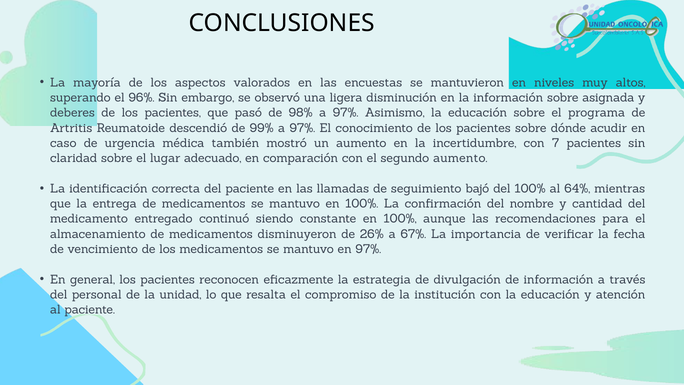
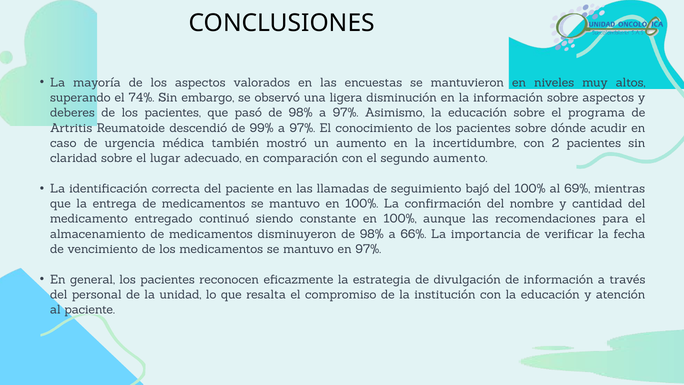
96%: 96% -> 74% (141, 98)
sobre asignada: asignada -> aspectos (608, 98)
7: 7 -> 2 (556, 143)
64%: 64% -> 69% (577, 189)
disminuyeron de 26%: 26% -> 98% (372, 234)
67%: 67% -> 66% (413, 234)
